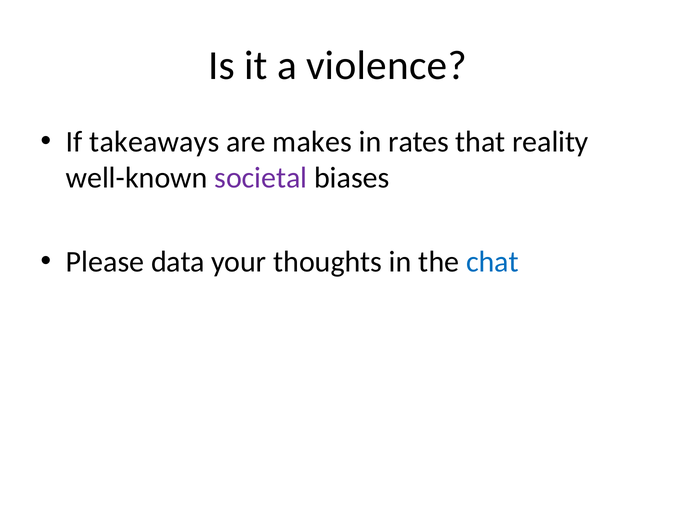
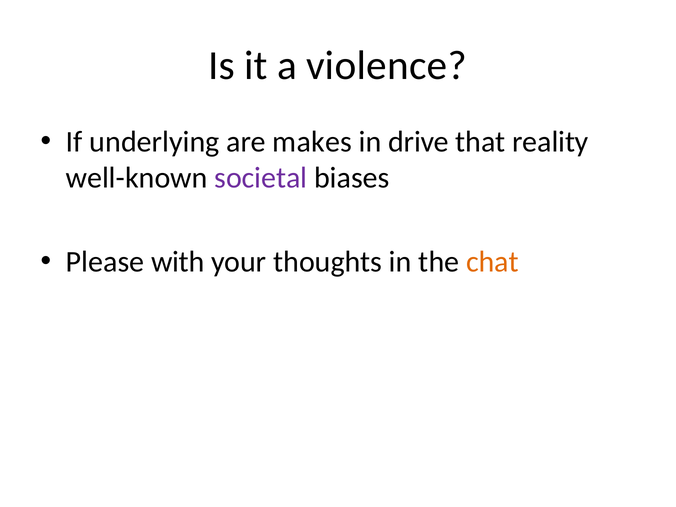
takeaways: takeaways -> underlying (154, 142)
rates: rates -> drive (419, 142)
data: data -> with (178, 262)
chat colour: blue -> orange (492, 262)
